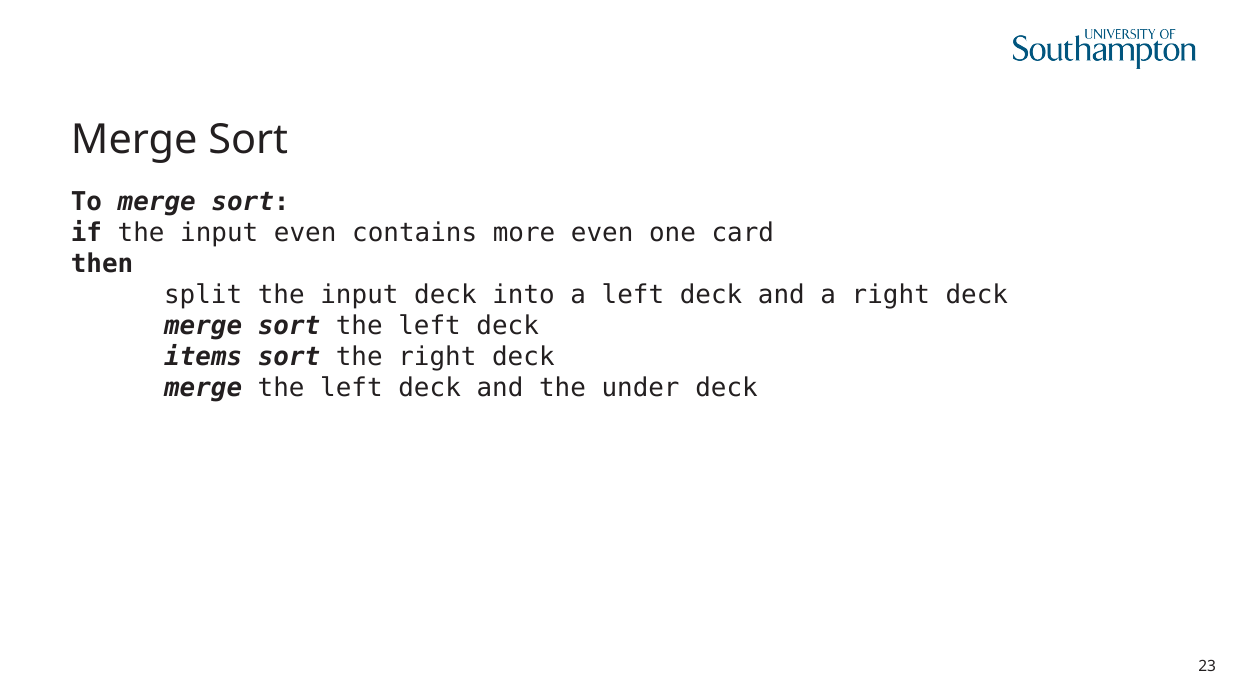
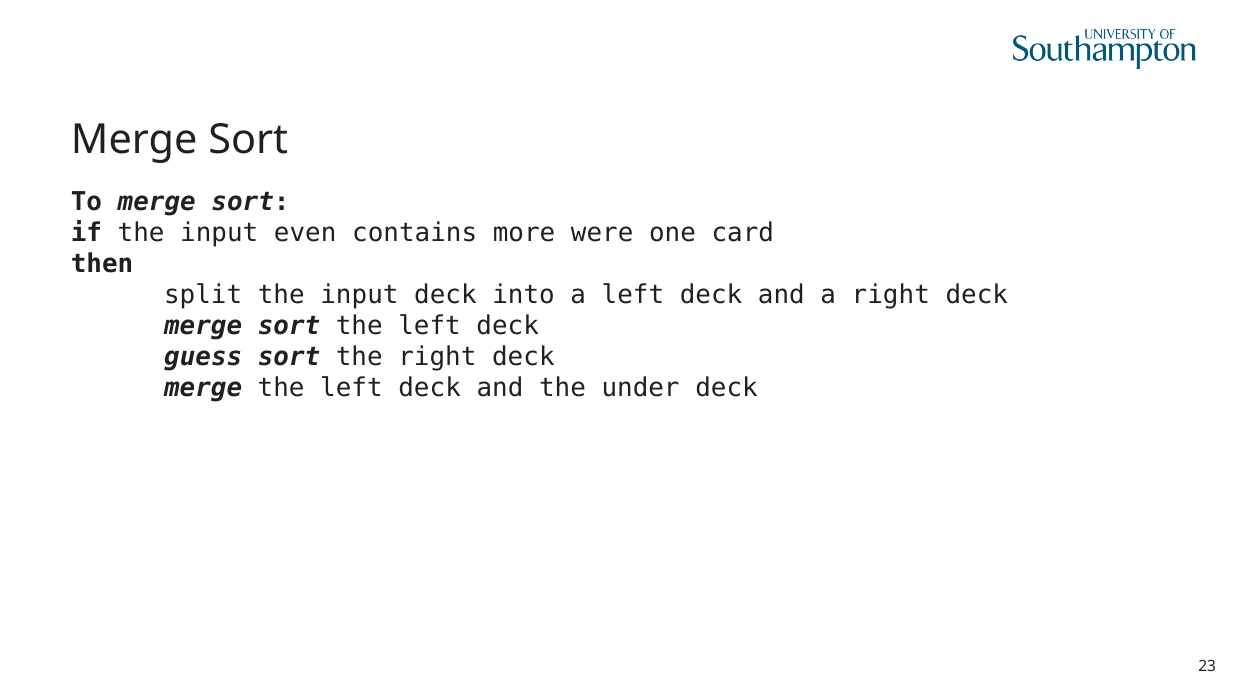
more even: even -> were (602, 233)
items: items -> guess (203, 357)
